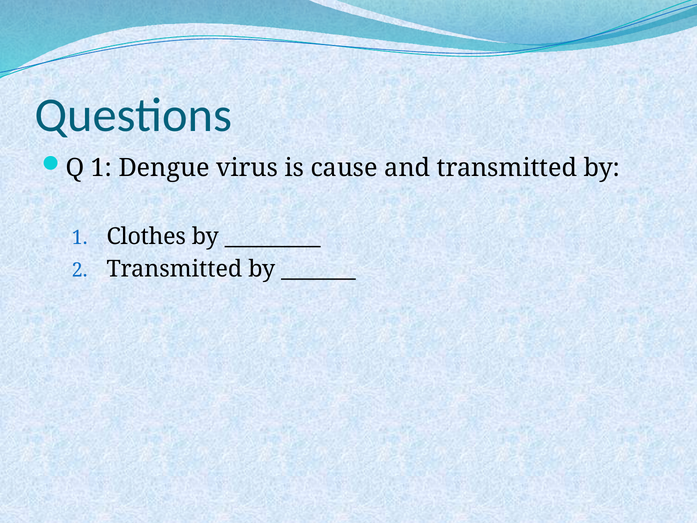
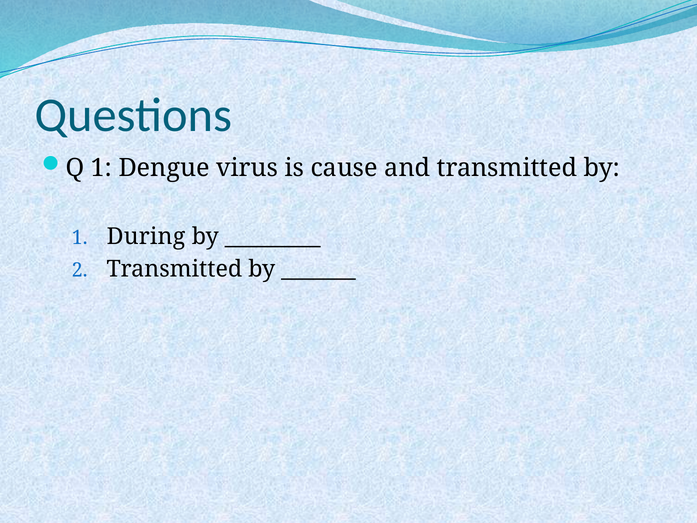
Clothes: Clothes -> During (146, 237)
